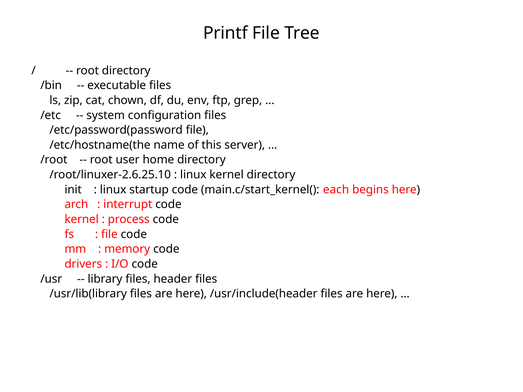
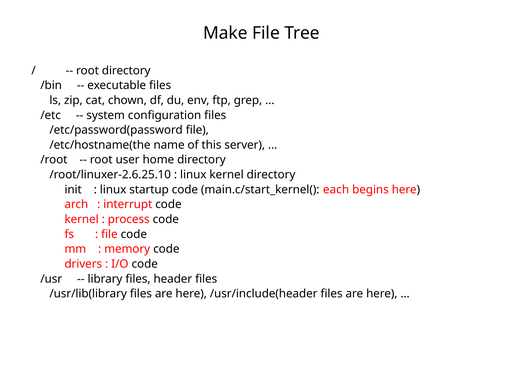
Printf: Printf -> Make (225, 33)
